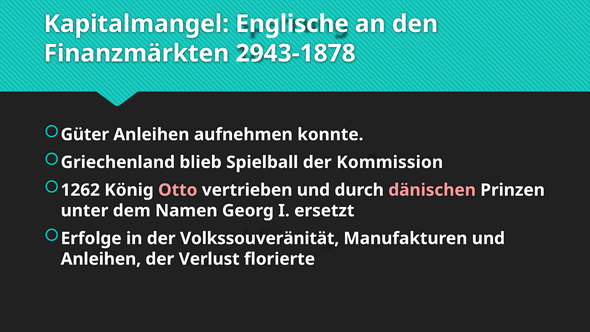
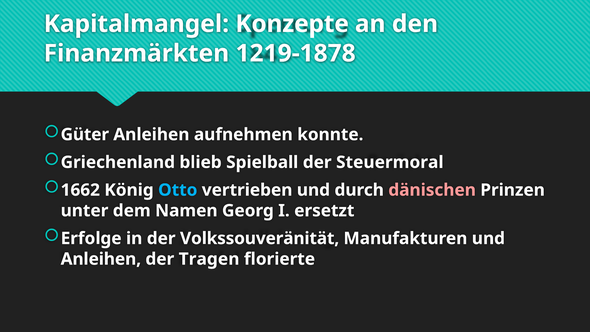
Englische: Englische -> Konzepte (292, 24)
2943-1878: 2943-1878 -> 1219-1878 (296, 53)
Kommission: Kommission -> Steuermoral (390, 162)
1262: 1262 -> 1662 (80, 190)
Otto colour: pink -> light blue (178, 190)
Verlust: Verlust -> Tragen (209, 259)
